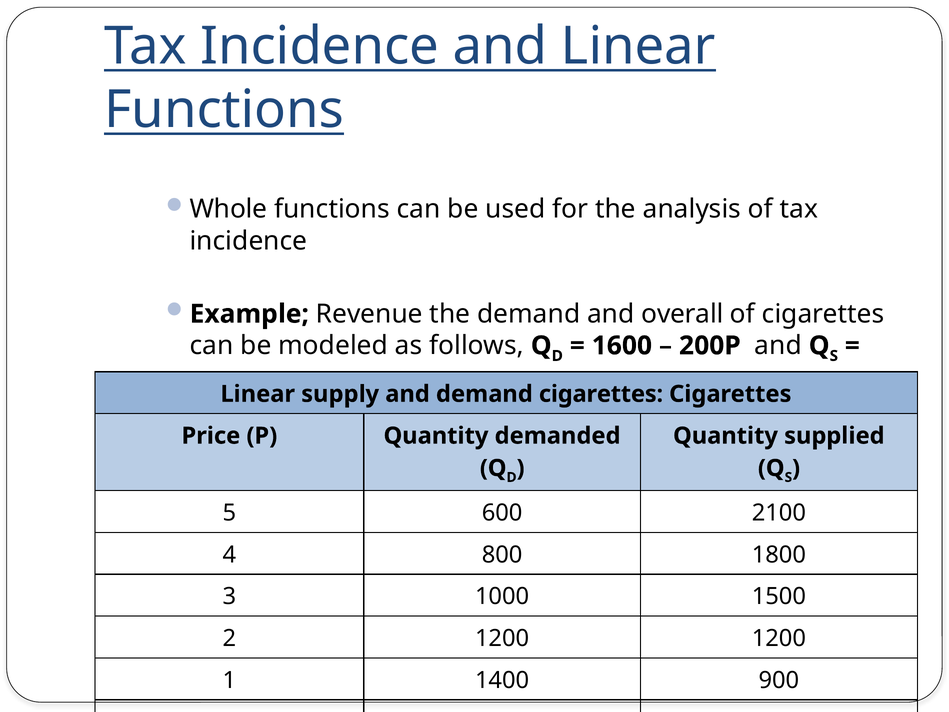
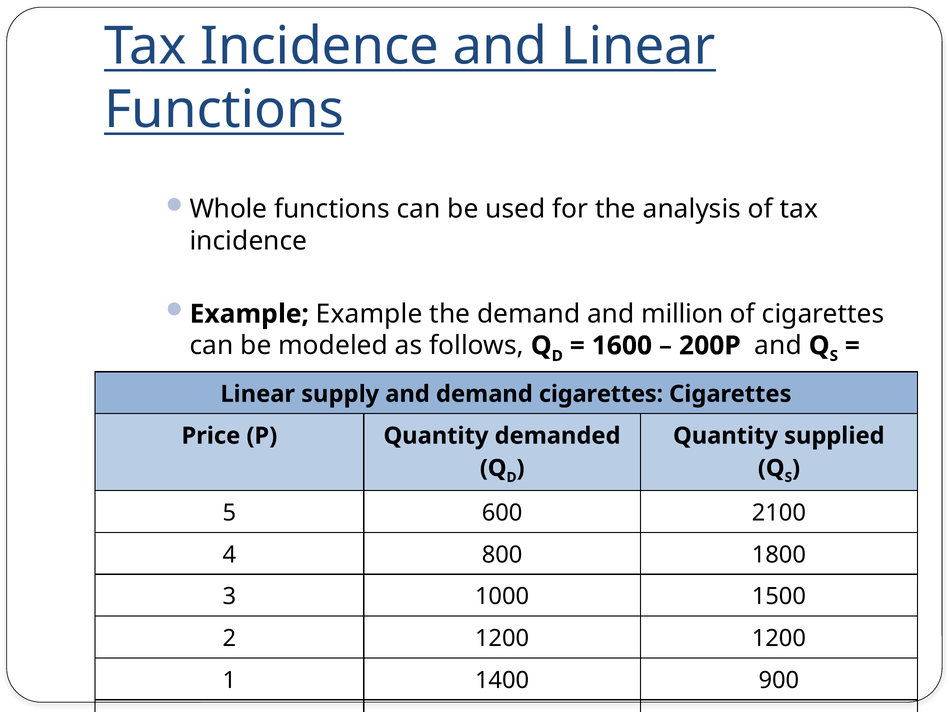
Example Revenue: Revenue -> Example (369, 314)
overall: overall -> million (682, 314)
